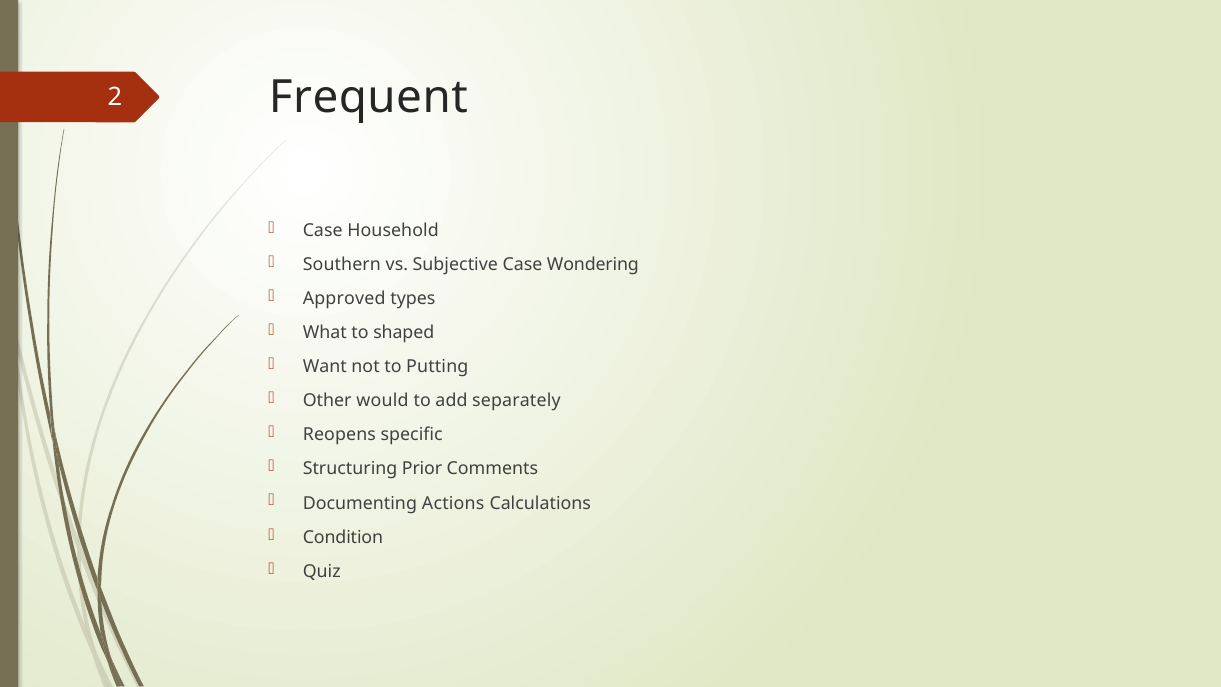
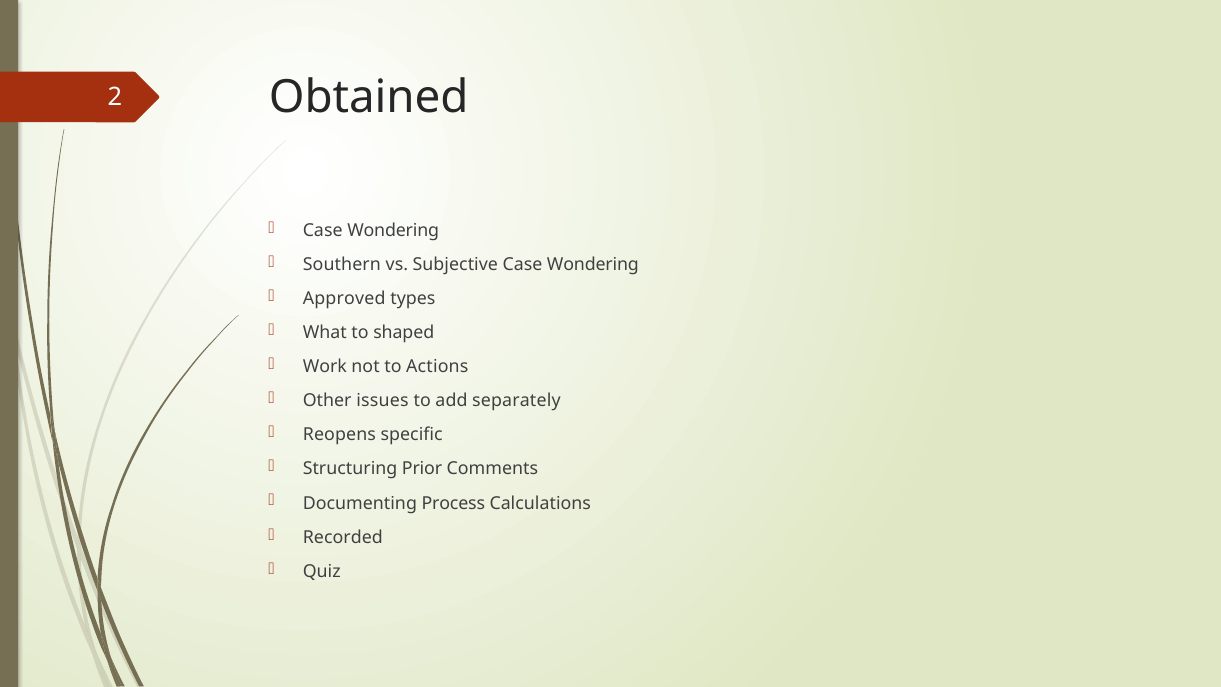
Frequent: Frequent -> Obtained (369, 98)
Household: Household -> Wondering (393, 230)
Want: Want -> Work (325, 367)
Putting: Putting -> Actions (437, 367)
would: would -> issues (382, 401)
Actions: Actions -> Process (453, 503)
Condition: Condition -> Recorded (343, 537)
